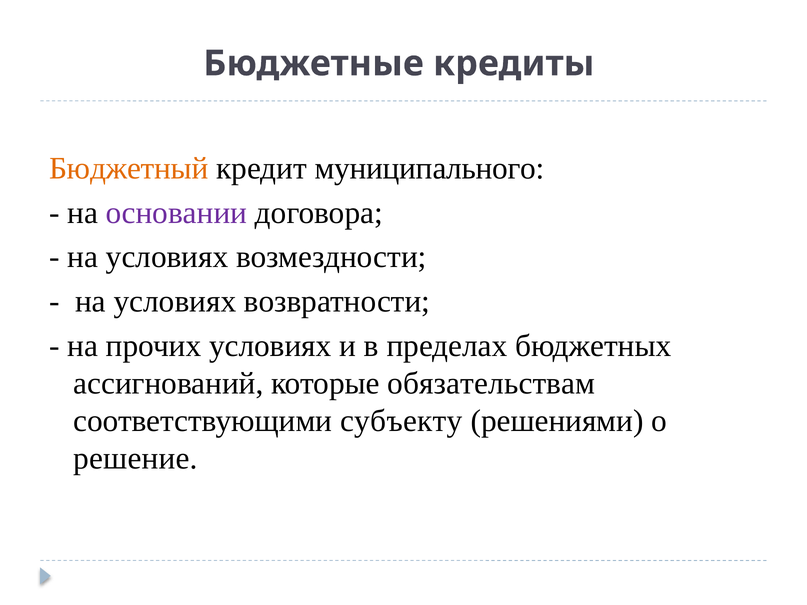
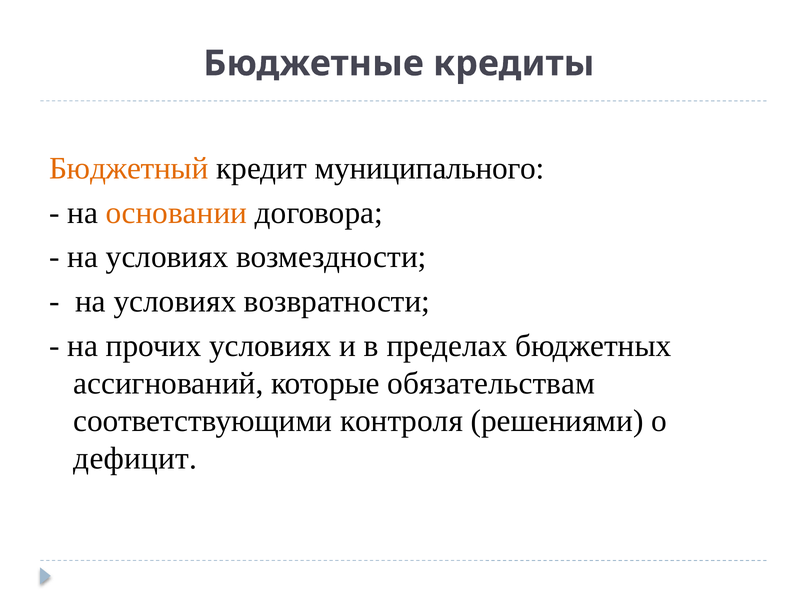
основании colour: purple -> orange (177, 213)
субъекту: субъекту -> контроля (401, 421)
решение: решение -> дефицит (135, 459)
